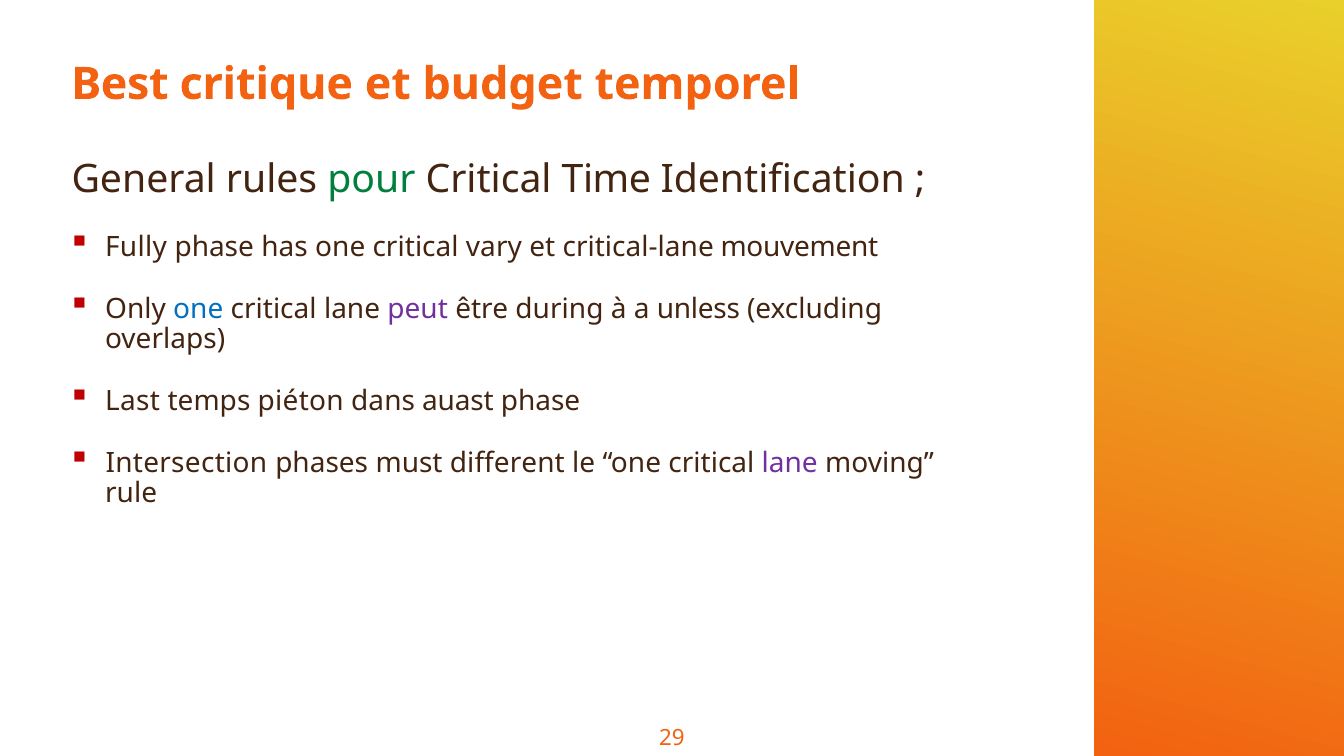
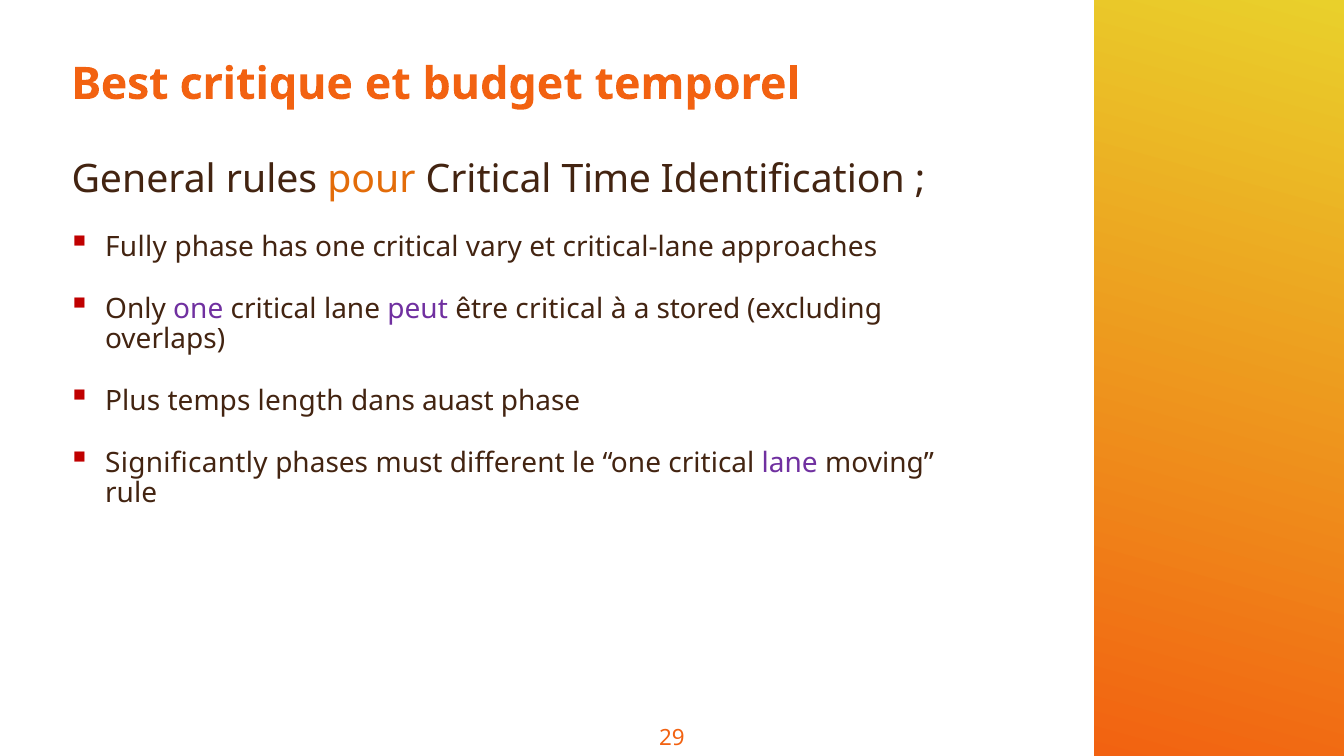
pour colour: green -> orange (371, 179)
mouvement: mouvement -> approaches (799, 247)
one colour: blue -> purple (198, 309)
être during: during -> critical (559, 309)
unless: unless -> stored (698, 309)
Last: Last -> Plus (133, 401)
piéton: piéton -> length (301, 401)
Intersection: Intersection -> Significantly (186, 463)
